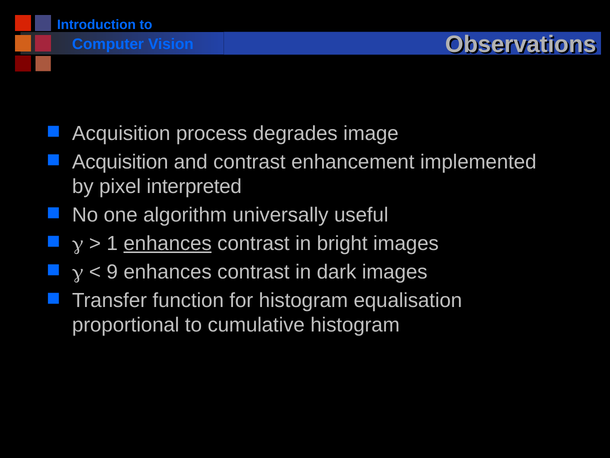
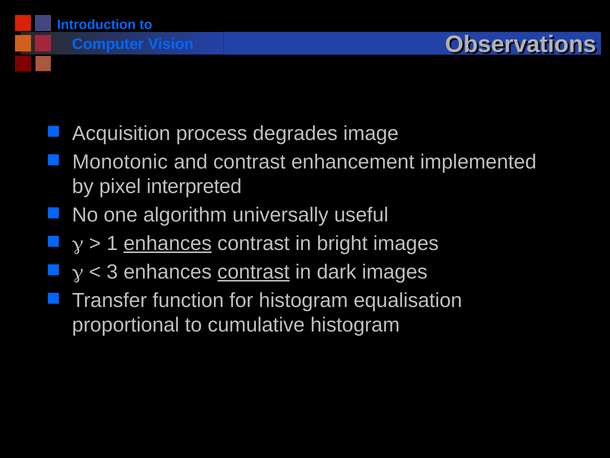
Acquisition: Acquisition -> Monotonic (120, 162)
9: 9 -> 3 (112, 272)
contrast underline: none -> present (253, 272)
